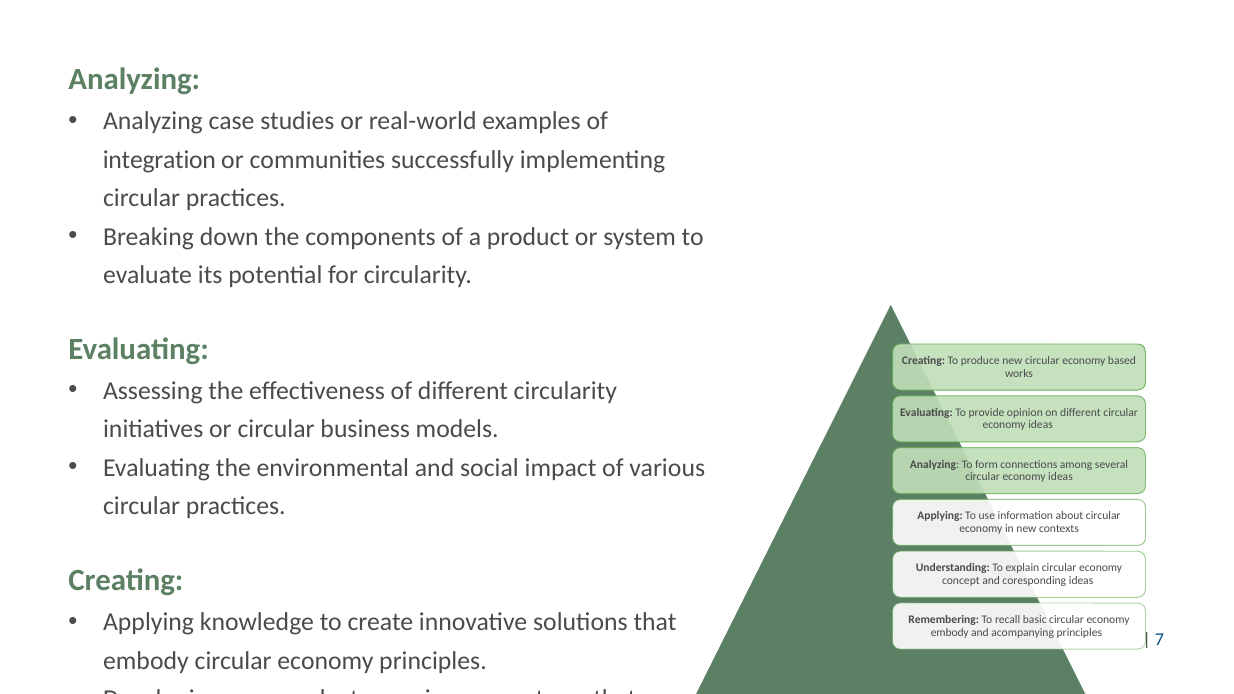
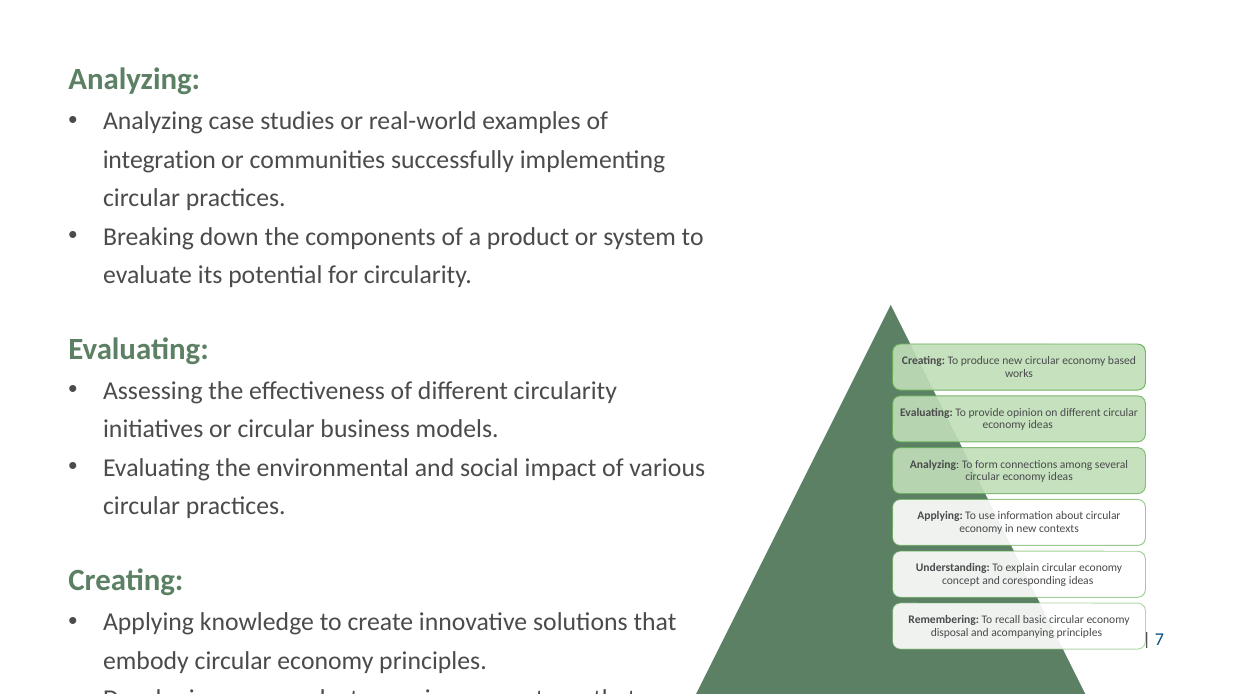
embody: embody -> disposal (950, 632)
